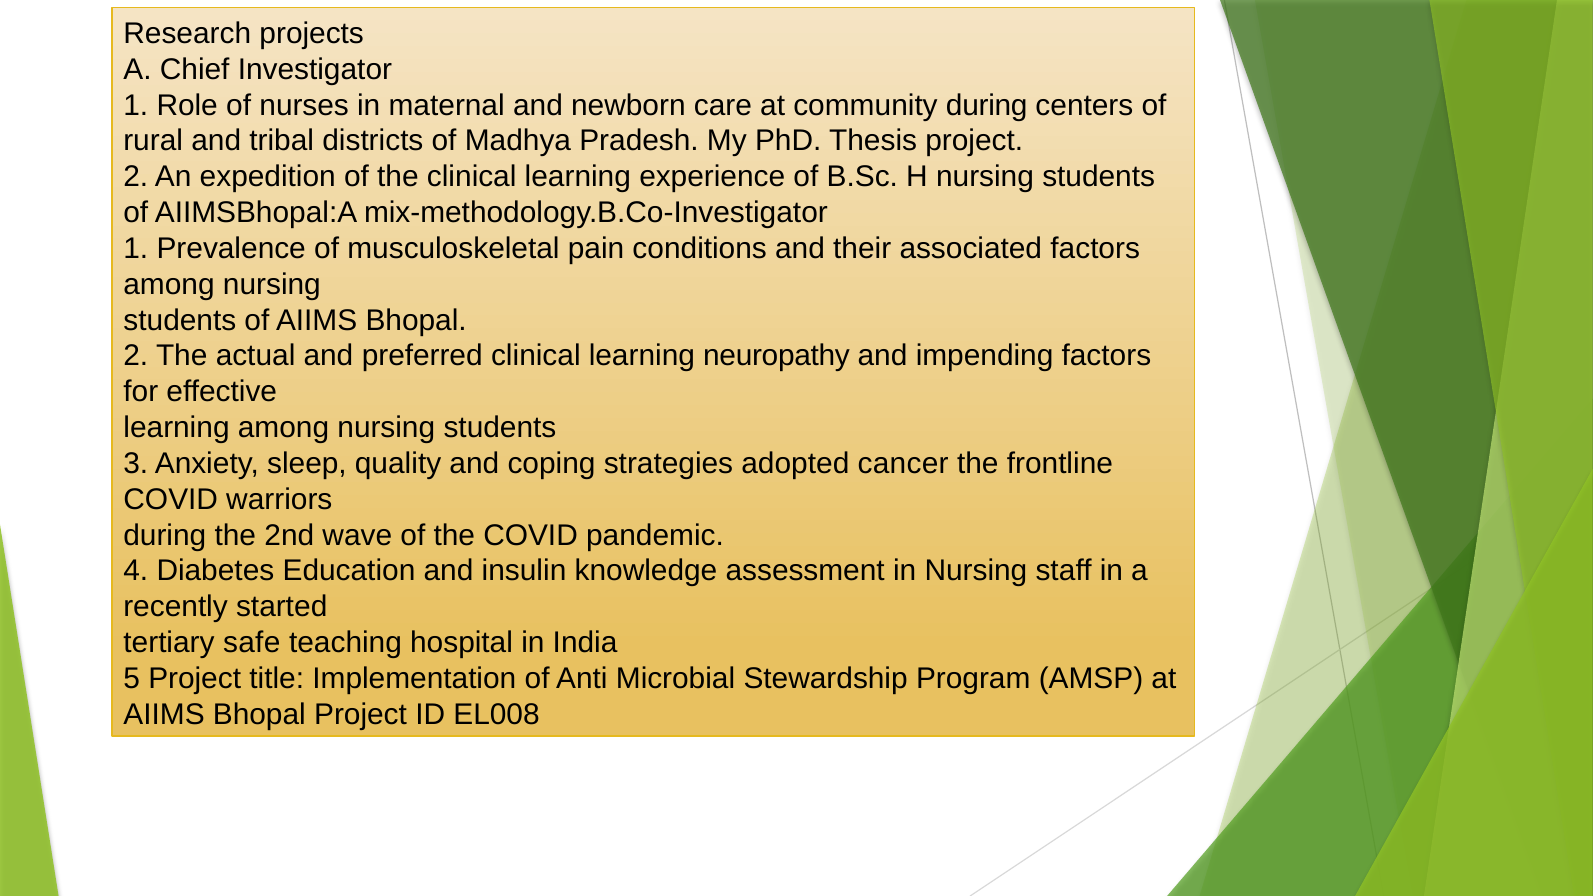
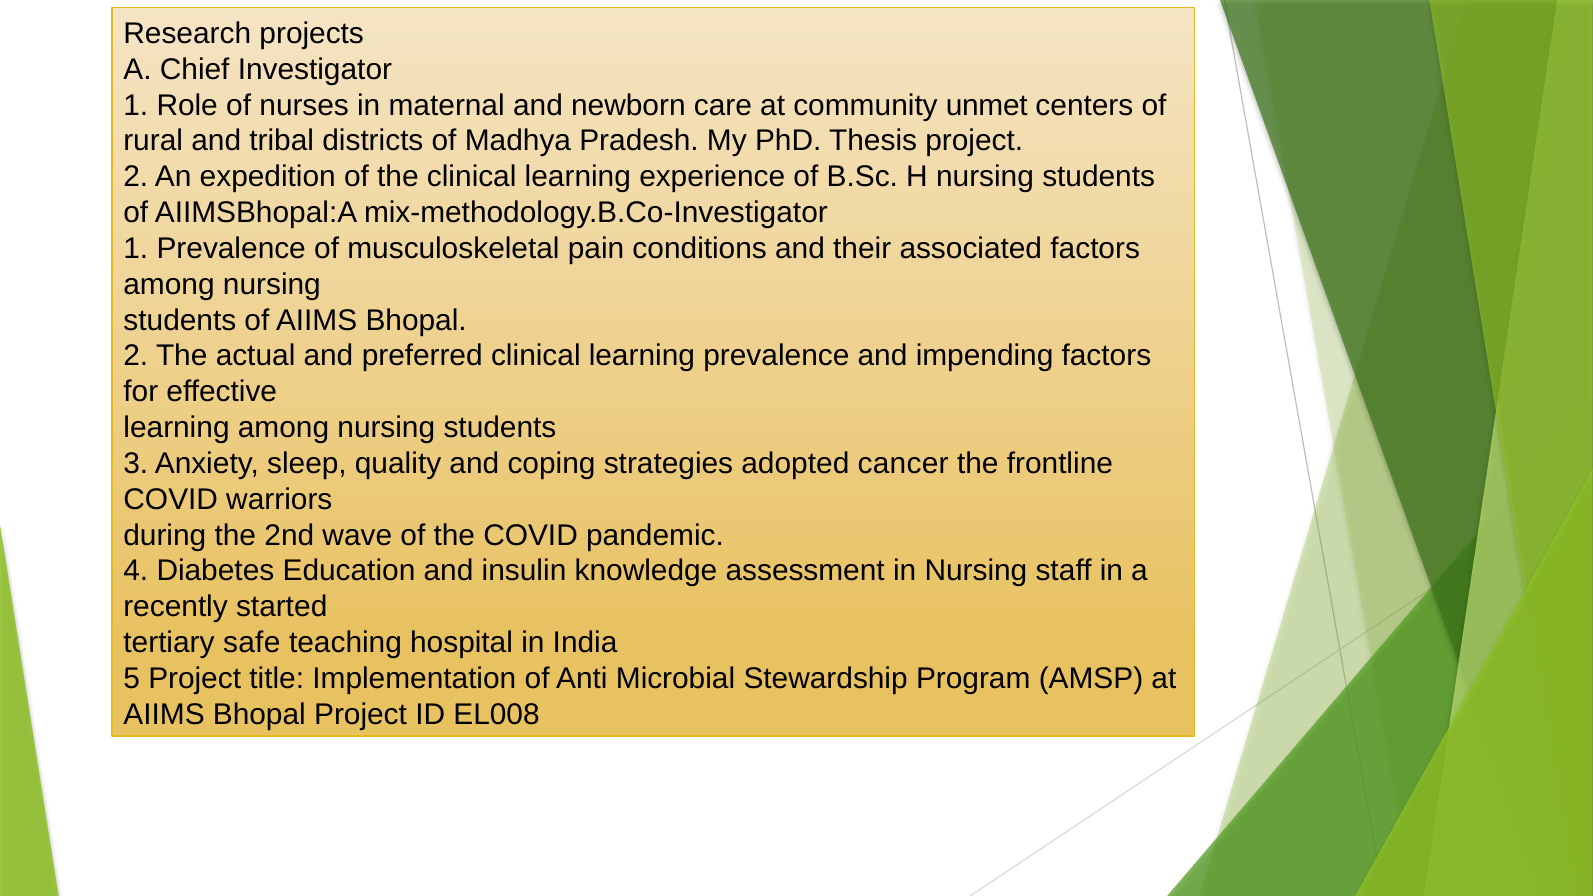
community during: during -> unmet (987, 105)
learning neuropathy: neuropathy -> prevalence (776, 356)
